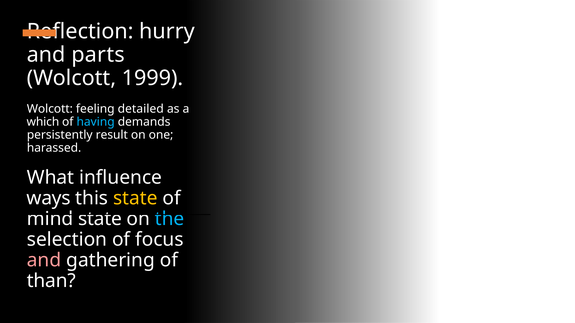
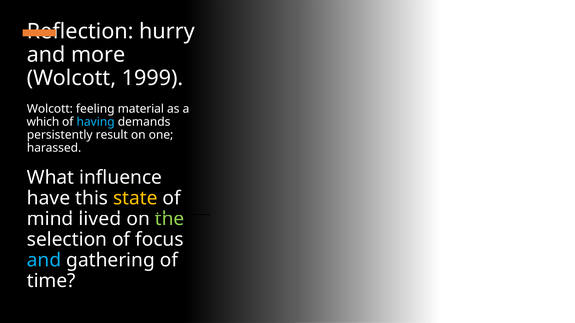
parts: parts -> more (98, 55)
detailed: detailed -> material (141, 109)
ways: ways -> have (49, 198)
mind state: state -> lived (100, 219)
the colour: light blue -> light green (170, 219)
and colour: pink -> light blue (44, 261)
than: than -> time (51, 281)
